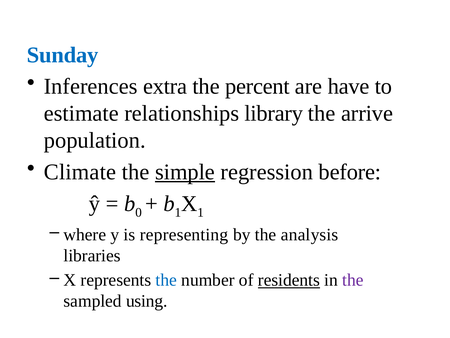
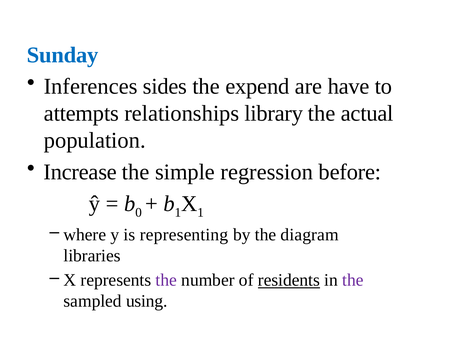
extra: extra -> sides (165, 86)
percent: percent -> expend (257, 86)
estimate: estimate -> attempts (81, 113)
arrive: arrive -> actual (367, 113)
Climate: Climate -> Increase (80, 172)
simple underline: present -> none (185, 172)
analysis: analysis -> diagram (310, 234)
the colour: blue -> purple (166, 280)
